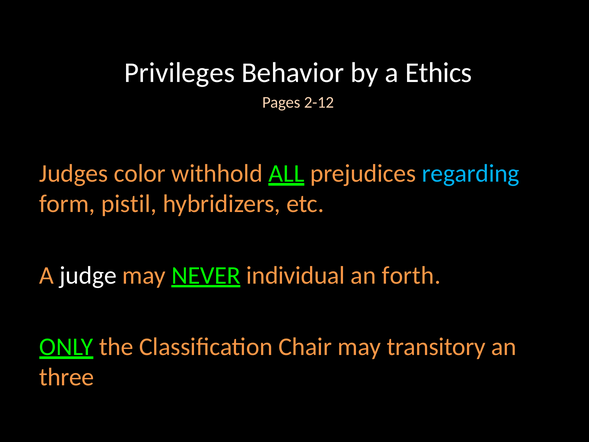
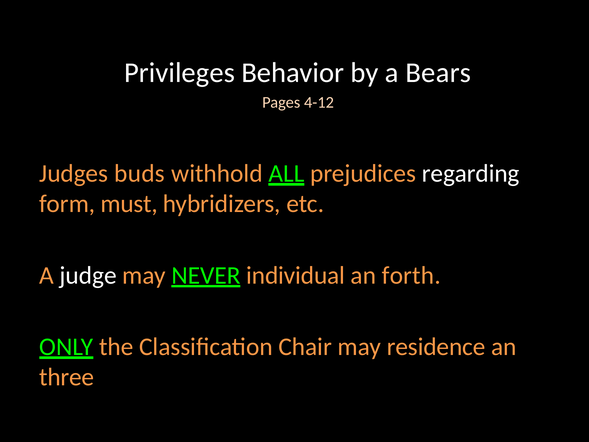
Ethics: Ethics -> Bears (438, 73)
2-12: 2-12 -> 4-12 (319, 102)
color: color -> buds (140, 173)
regarding colour: light blue -> white (471, 173)
pistil: pistil -> must (129, 204)
transitory: transitory -> residence (436, 347)
